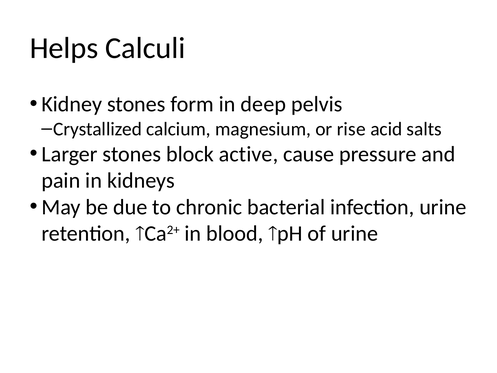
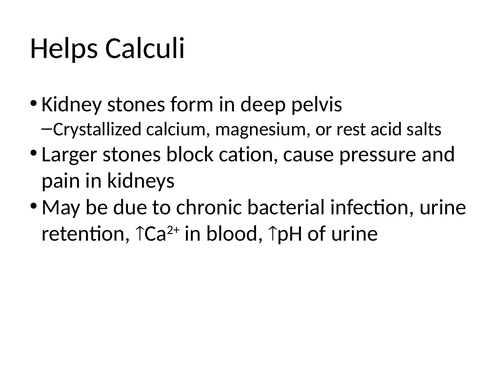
rise: rise -> rest (351, 129)
active: active -> cation (249, 154)
